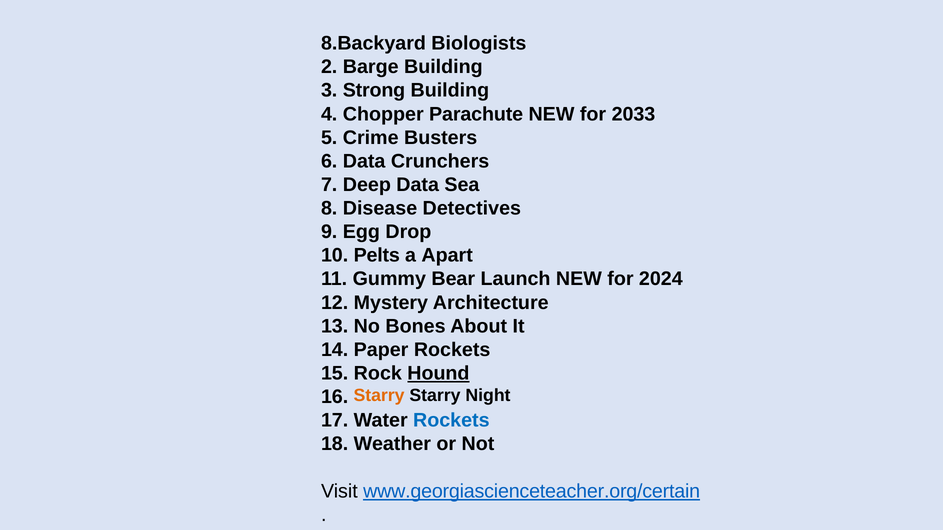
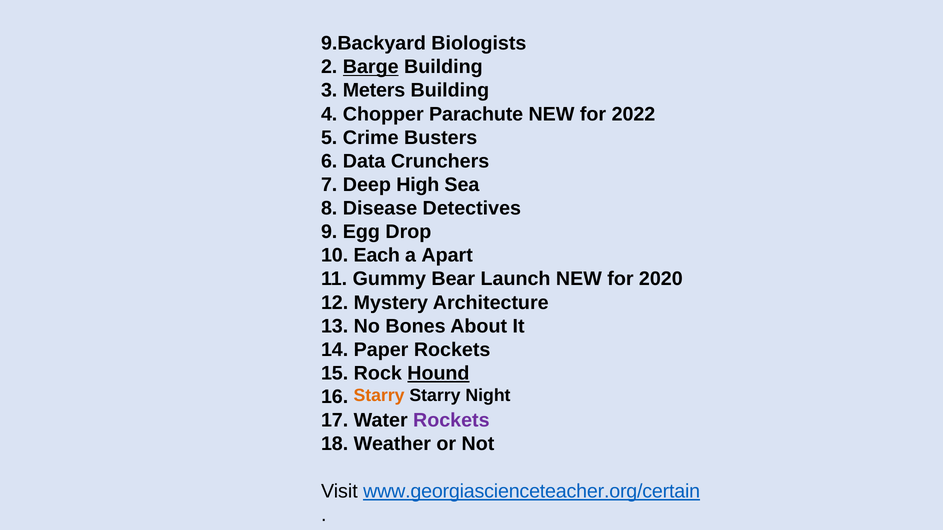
8.Backyard: 8.Backyard -> 9.Backyard (373, 43)
Barge underline: none -> present (371, 67)
Strong: Strong -> Meters (374, 91)
2033: 2033 -> 2022 (633, 114)
Deep Data: Data -> High (418, 185)
Pelts: Pelts -> Each (377, 256)
2024: 2024 -> 2020 (661, 279)
Rockets colour: blue -> purple (451, 421)
